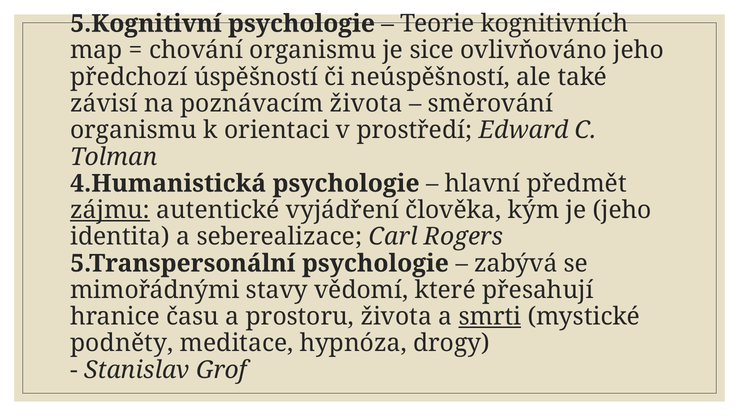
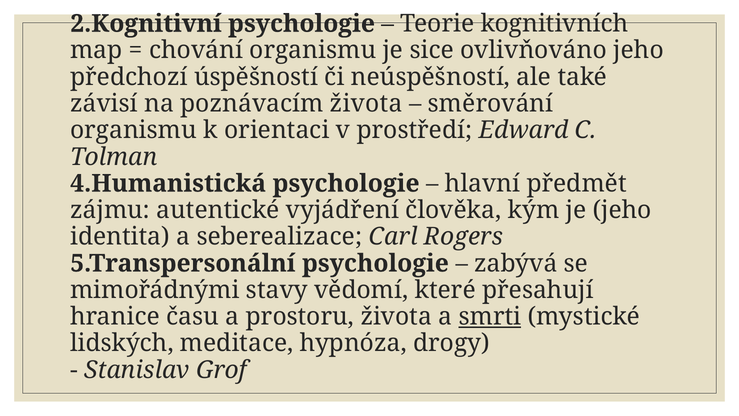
5.Kognitivní: 5.Kognitivní -> 2.Kognitivní (146, 24)
zájmu underline: present -> none (110, 210)
podněty: podněty -> lidských (122, 343)
